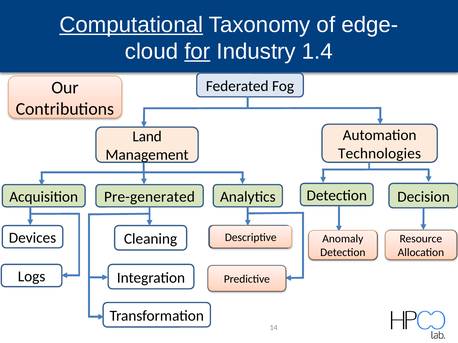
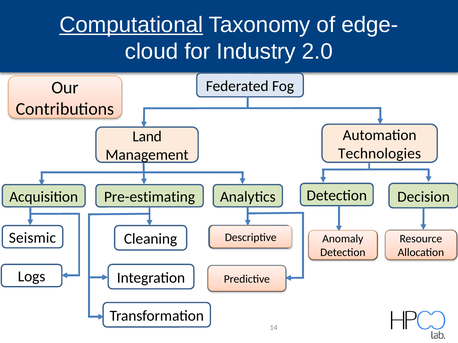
for underline: present -> none (197, 52)
1.4: 1.4 -> 2.0 (317, 52)
Pre-generated: Pre-generated -> Pre-estimating (150, 197)
Devices: Devices -> Seismic (32, 238)
